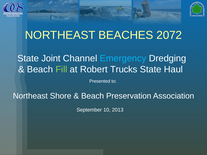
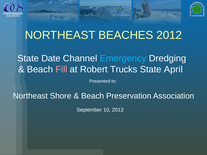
2072: 2072 -> 2012 (169, 35)
Joint: Joint -> Date (51, 58)
Fill colour: light green -> pink (61, 69)
Haul: Haul -> April (173, 69)
